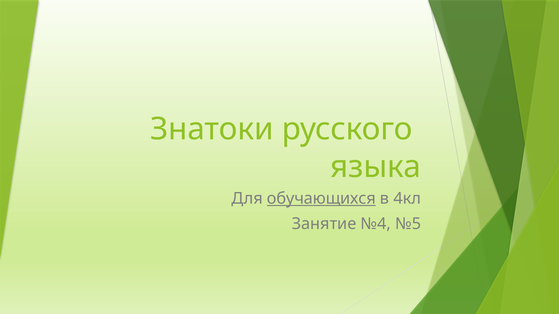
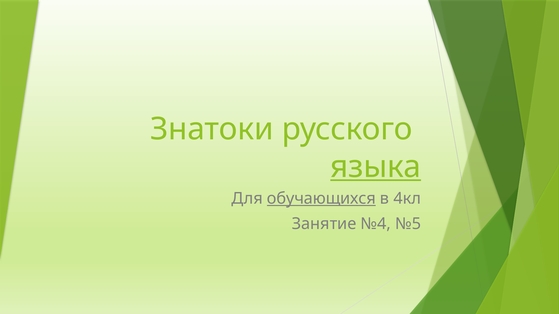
языка underline: none -> present (376, 167)
